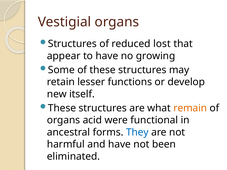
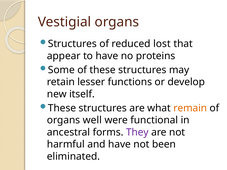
growing: growing -> proteins (156, 56)
acid: acid -> well (92, 120)
They colour: blue -> purple (137, 132)
